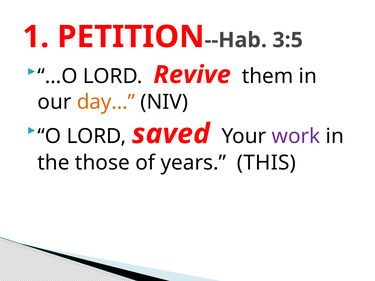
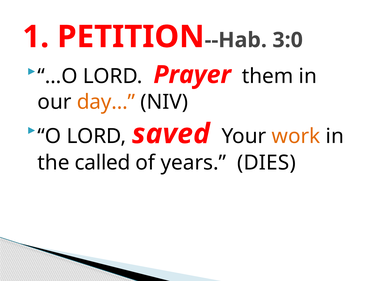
3:5: 3:5 -> 3:0 (288, 40)
Revive: Revive -> Prayer (192, 75)
work colour: purple -> orange (296, 136)
those: those -> called (103, 163)
THIS: THIS -> DIES (266, 163)
